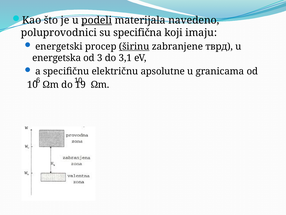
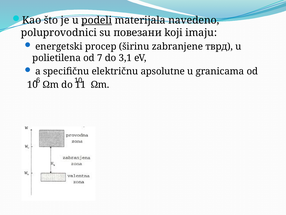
specifična: specifična -> повезани (138, 33)
širinu underline: present -> none (134, 46)
energetska: energetska -> polietilena (57, 58)
3: 3 -> 7 (100, 58)
19: 19 -> 11 (81, 85)
